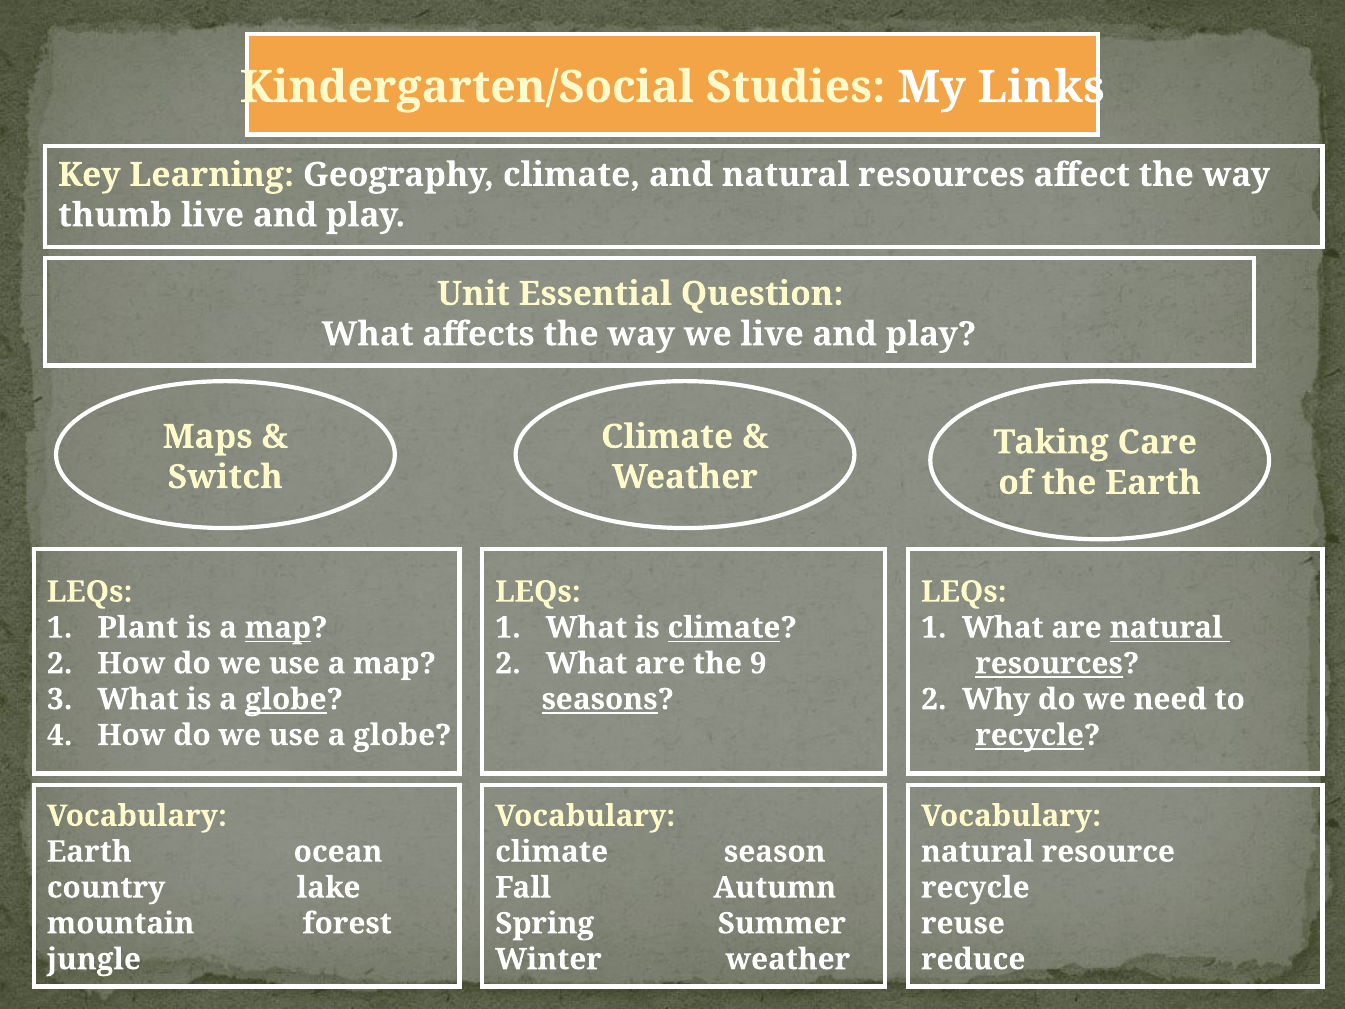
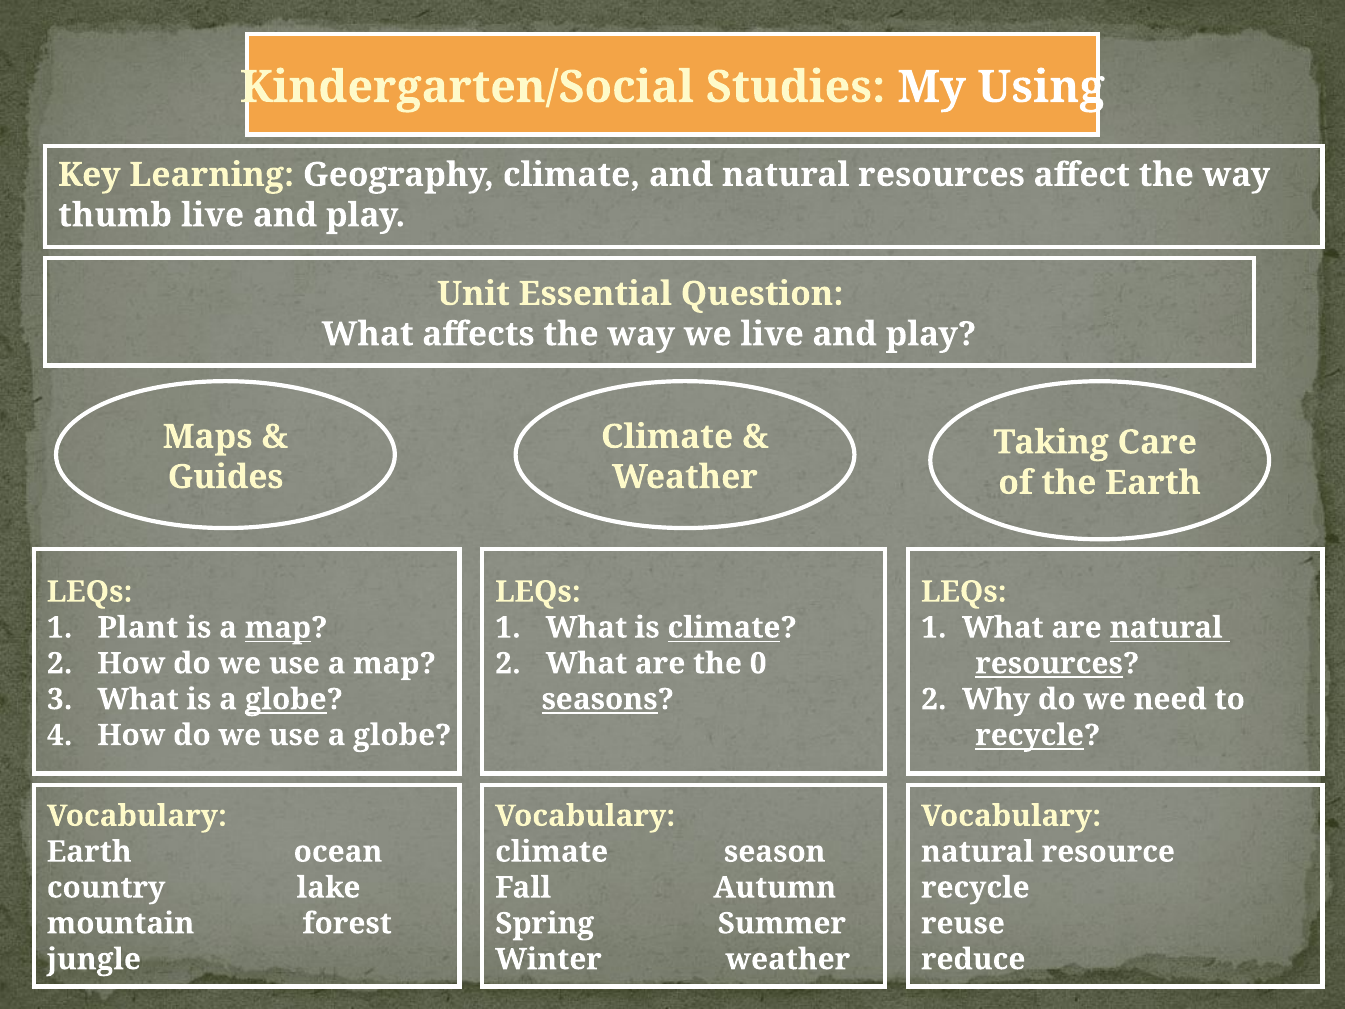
Links: Links -> Using (1041, 87)
Switch: Switch -> Guides (226, 477)
9: 9 -> 0 (758, 663)
